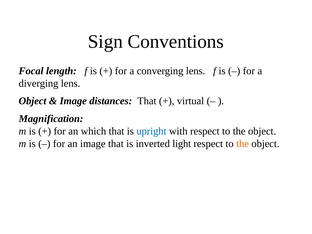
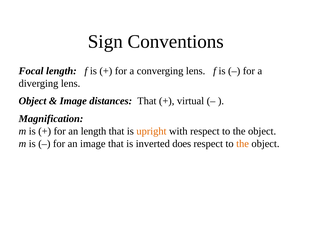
an which: which -> length (93, 131)
upright colour: blue -> orange (151, 131)
light: light -> does (182, 144)
